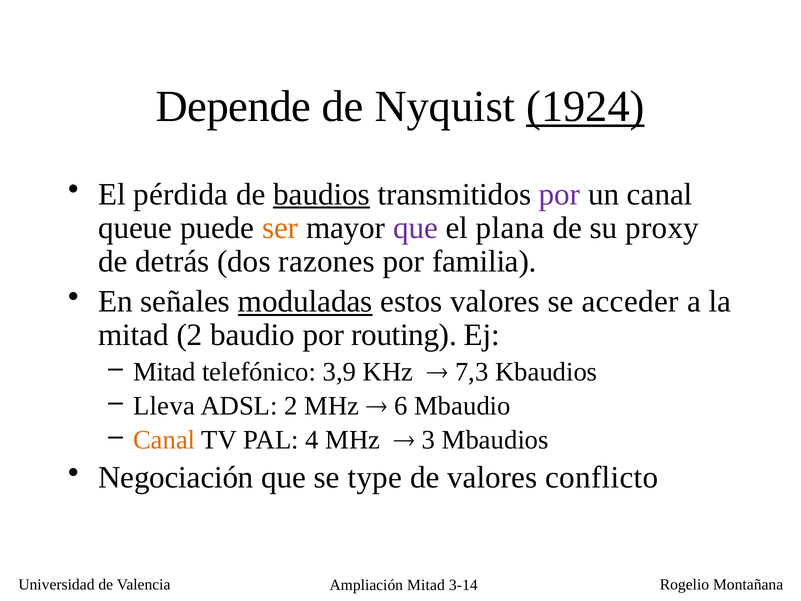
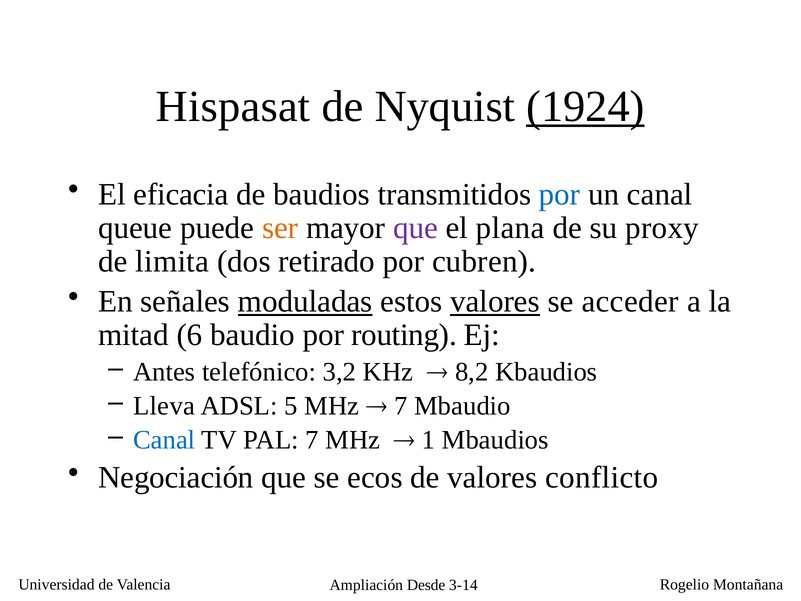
Depende: Depende -> Hispasat (233, 107)
pérdida: pérdida -> eficacia (181, 194)
baudios underline: present -> none (322, 194)
por colour: purple -> blue (560, 194)
detrás: detrás -> limita (172, 261)
razones: razones -> retirado (327, 261)
familia: familia -> cubren (484, 261)
valores underline: none -> present (495, 301)
mitad 2: 2 -> 6 (190, 335)
Mitad: Mitad -> Antes (164, 372)
3,9: 3,9 -> 3,2 (339, 372)
7,3: 7,3 -> 8,2 (472, 372)
ADSL 2: 2 -> 5 (291, 406)
6: 6 -> 7 (401, 406)
Canal colour: orange -> blue (164, 440)
PAL 4: 4 -> 7 (312, 440)
3: 3 -> 1 (429, 440)
type: type -> ecos (375, 477)
Ampliación Mitad: Mitad -> Desde (426, 585)
